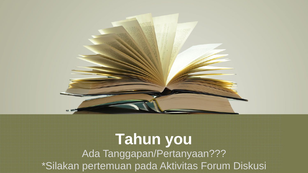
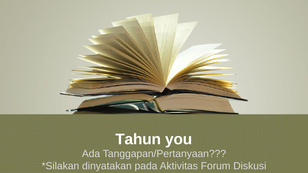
pertemuan: pertemuan -> dinyatakan (107, 166)
